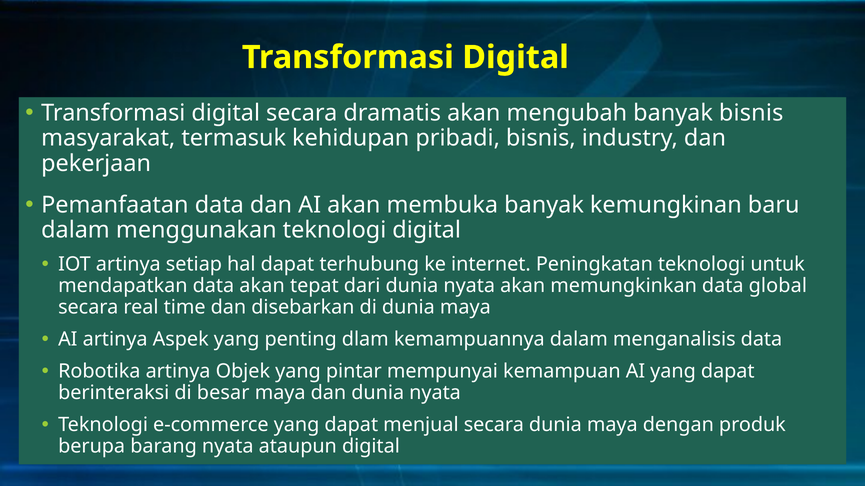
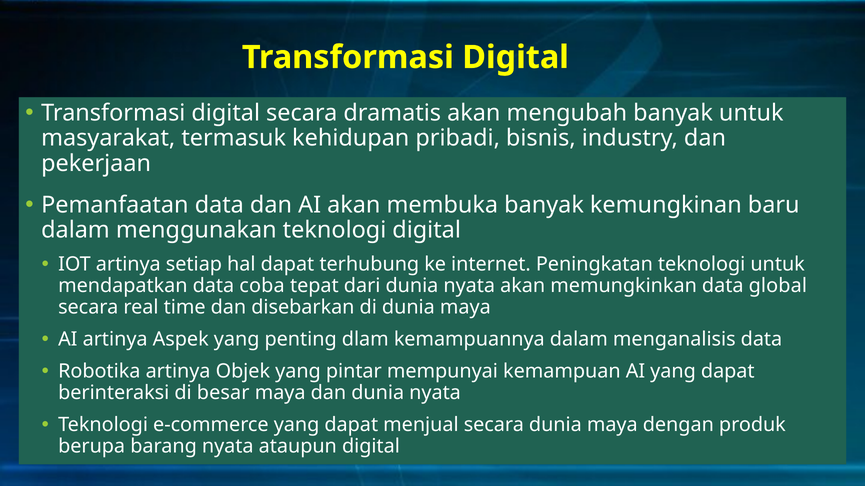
banyak bisnis: bisnis -> untuk (751, 113)
data akan: akan -> coba (262, 286)
